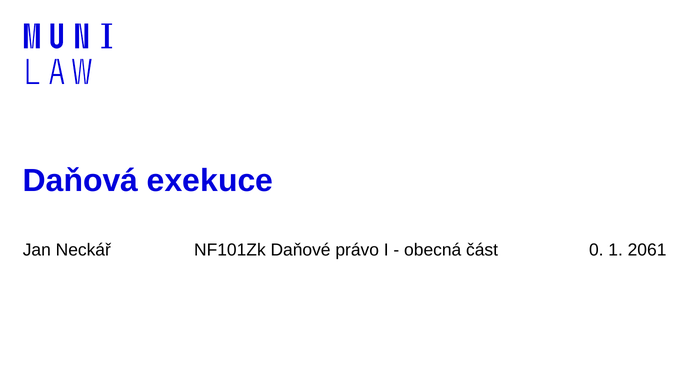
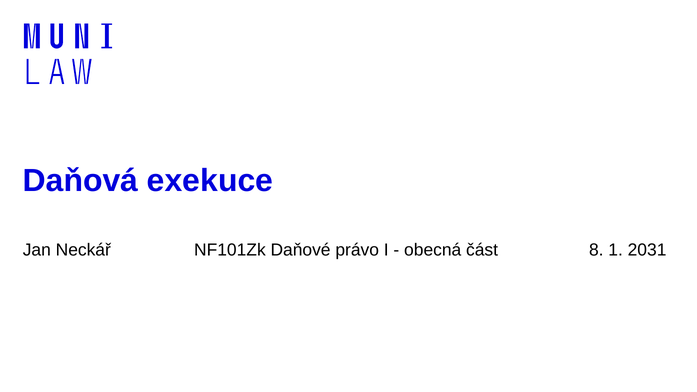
0: 0 -> 8 (596, 250)
2061: 2061 -> 2031 (647, 250)
